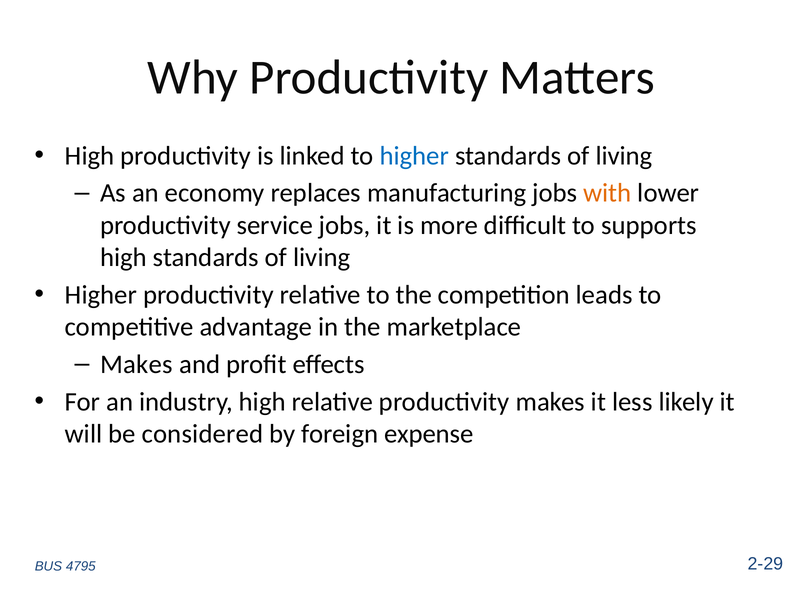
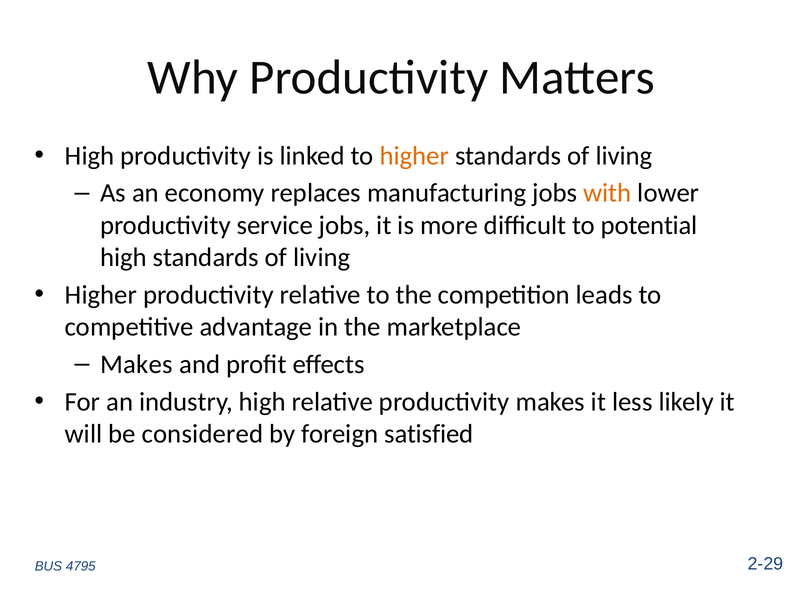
higher colour: blue -> orange (414, 156)
supports: supports -> potential (649, 225)
expense: expense -> satisfied (429, 434)
